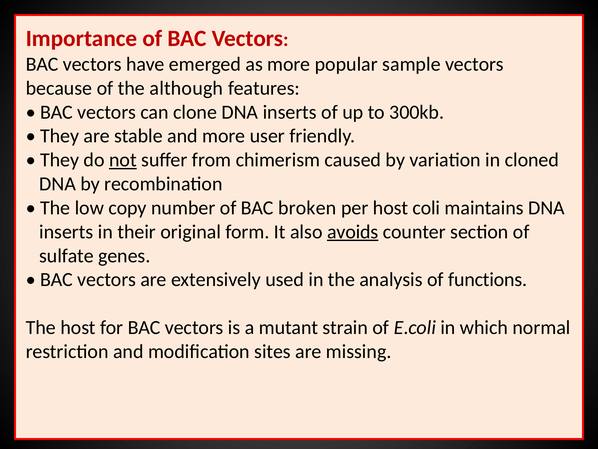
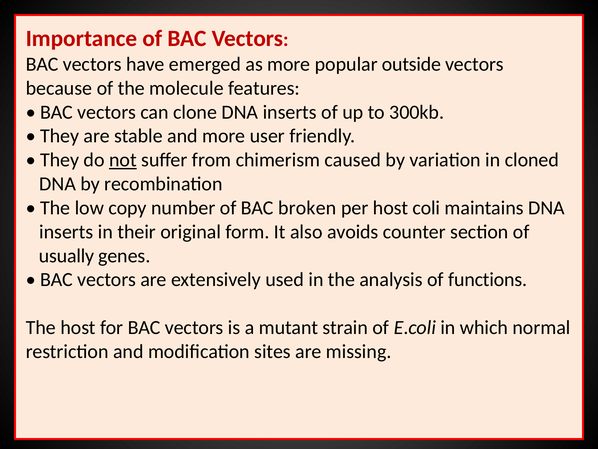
sample: sample -> outside (412, 64)
although: although -> molecule (186, 88)
avoids underline: present -> none (353, 232)
sulfate: sulfate -> usually (67, 256)
